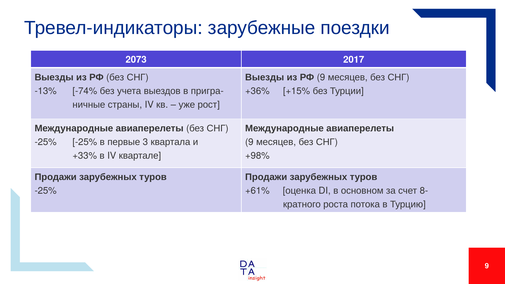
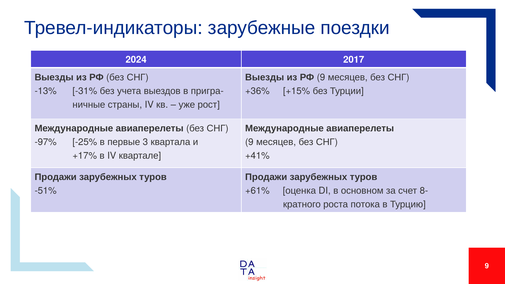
2073: 2073 -> 2024 (136, 60)
-74%: -74% -> -31% (85, 91)
-25%: -25% -> -97% (46, 142)
+98%: +98% -> +41% (257, 156)
+33%: +33% -> +17% (85, 156)
-25%: -25% -> -51% (46, 191)
